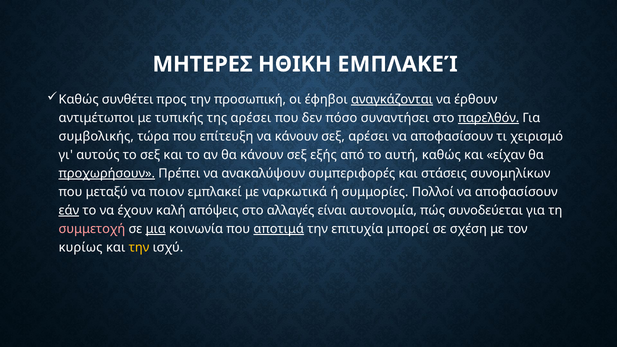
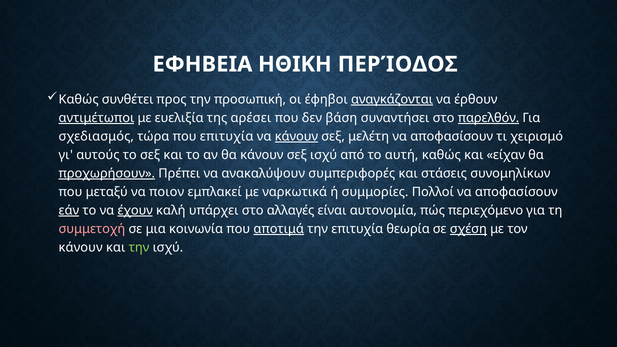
ΜΗΤΕΡΕΣ: ΜΗΤΕΡΕΣ -> ΕΦΗΒΕΙΑ (202, 64)
ΗΘΙΚΗ ΕΜΠΛΑΚΕΊ: ΕΜΠΛΑΚΕΊ -> ΠΕΡΊΟΔΟΣ (398, 64)
αντιμέτωποι underline: none -> present (96, 118)
τυπικής: τυπικής -> ευελιξία (179, 118)
πόσο: πόσο -> βάση (341, 118)
συμβολικής: συμβολικής -> σχεδιασμός (96, 137)
που επίτευξη: επίτευξη -> επιτυχία (227, 137)
κάνουν underline: none -> present (296, 137)
σεξ αρέσει: αρέσει -> μελέτη (369, 137)
σεξ εξής: εξής -> ισχύ (324, 155)
έχουν underline: none -> present (135, 211)
απόψεις: απόψεις -> υπάρχει (214, 211)
συνοδεύεται: συνοδεύεται -> περιεχόμενο (486, 211)
μια underline: present -> none (156, 229)
μπορεί: μπορεί -> θεωρία (408, 229)
σχέση underline: none -> present (468, 229)
κυρίως: κυρίως -> κάνουν (81, 248)
την colour: yellow -> light green (139, 248)
